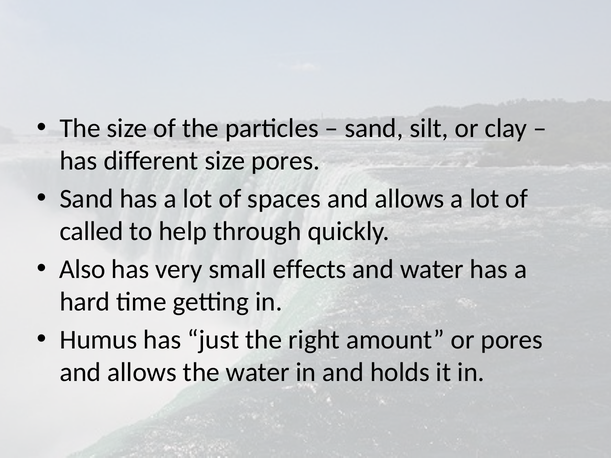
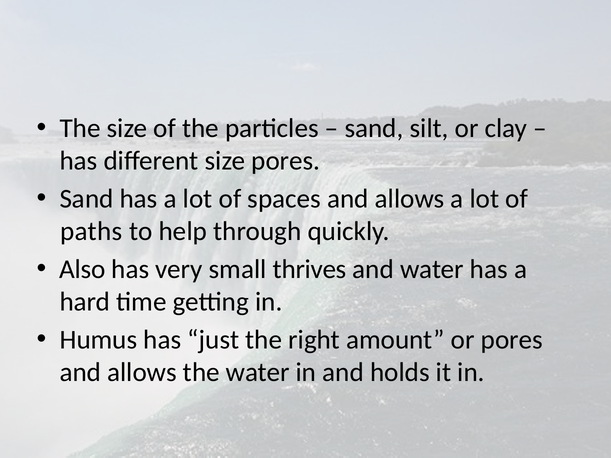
called: called -> paths (91, 231)
effects: effects -> thrives (310, 269)
